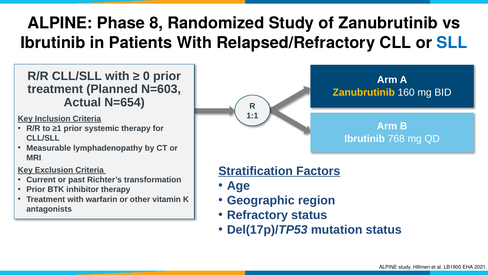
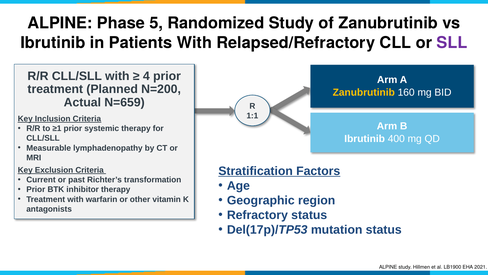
8: 8 -> 5 (156, 23)
SLL colour: blue -> purple (452, 43)
0: 0 -> 4 (146, 76)
N=603: N=603 -> N=200 (161, 89)
N=654: N=654 -> N=659 (125, 102)
768: 768 -> 400 (396, 138)
